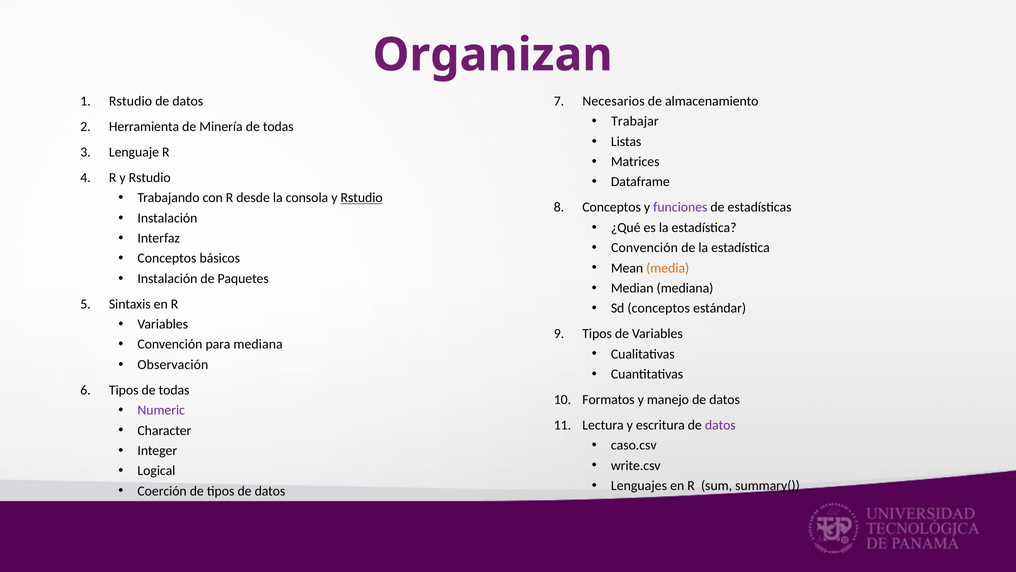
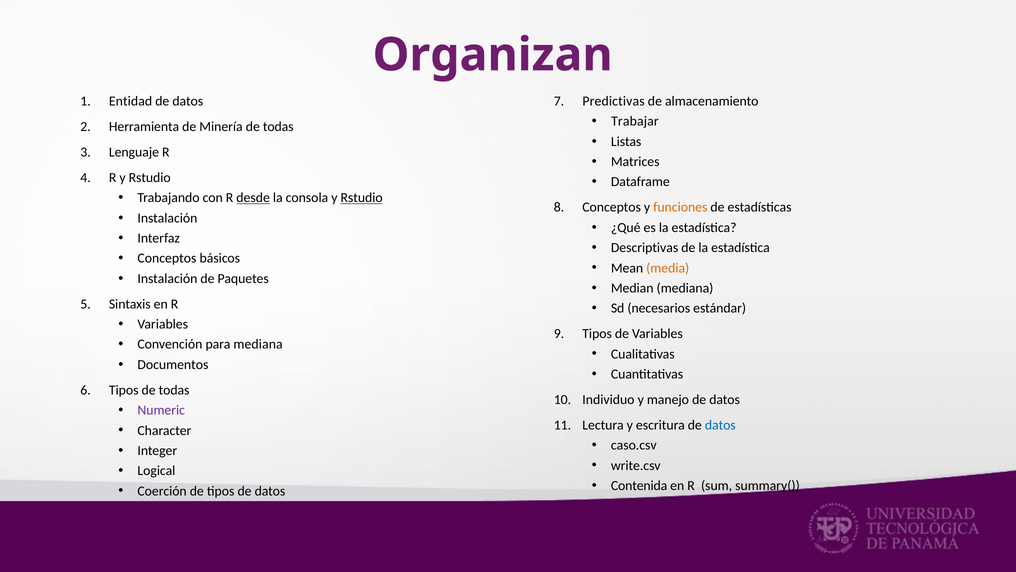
Rstudio: Rstudio -> Entidad (131, 101)
Necesarios: Necesarios -> Predictivas (614, 101)
desde underline: none -> present (253, 198)
funciones colour: purple -> orange (680, 207)
Convención: Convención -> Descriptivas (645, 248)
Sd conceptos: conceptos -> necesarios (659, 308)
Observación: Observación -> Documentos (173, 364)
Formatos: Formatos -> Individuo (608, 399)
datos colour: purple -> blue (720, 425)
Lenguajes: Lenguajes -> Contenida (639, 485)
